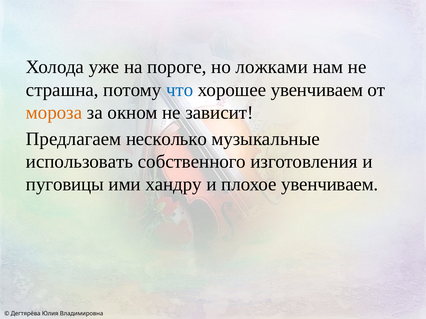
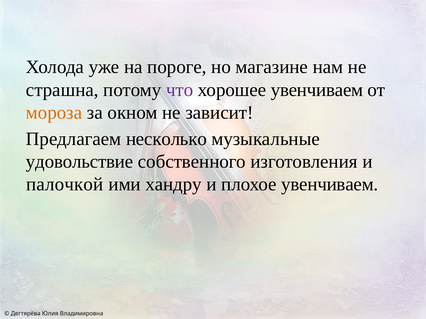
ложками: ложками -> магазине (272, 67)
что colour: blue -> purple (180, 90)
использовать: использовать -> удовольствие (80, 162)
пуговицы: пуговицы -> палочкой (65, 185)
